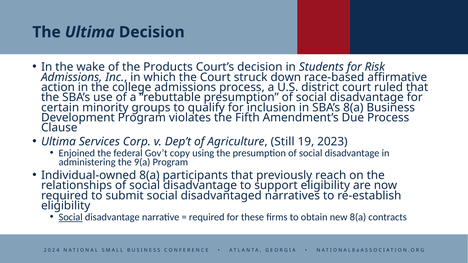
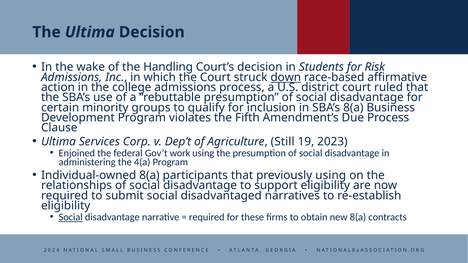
Products: Products -> Handling (168, 67)
down underline: none -> present (286, 77)
copy: copy -> work (180, 153)
9(a: 9(a -> 4(a (142, 162)
previously reach: reach -> using (331, 176)
